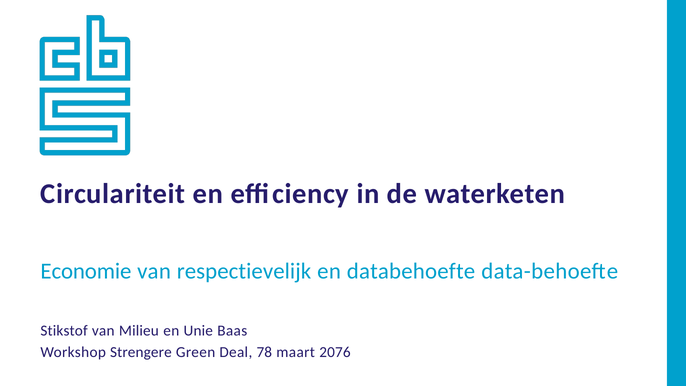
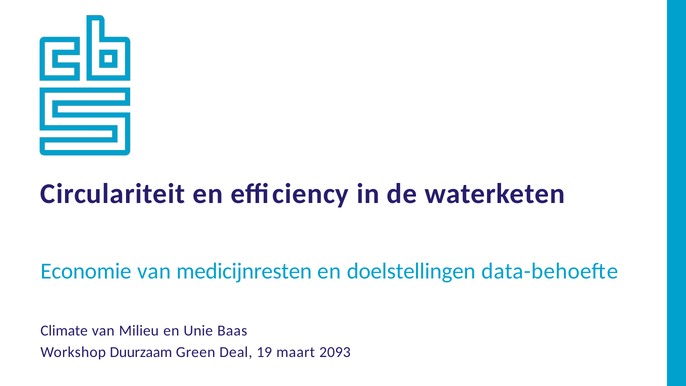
respectievelijk: respectievelijk -> medicijnresten (244, 271)
databehoefte: databehoefte -> doelstellingen (411, 271)
Stikstof: Stikstof -> Climate (64, 331)
Strengere: Strengere -> Duurzaam (141, 352)
78: 78 -> 19 (264, 352)
2076: 2076 -> 2093 (335, 352)
